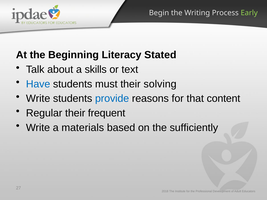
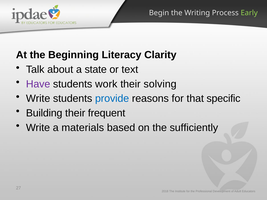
Stated: Stated -> Clarity (160, 55)
skills: skills -> state (96, 70)
Have colour: blue -> purple (38, 84)
must: must -> work (106, 84)
content: content -> specific (223, 99)
Regular: Regular -> Building (44, 113)
